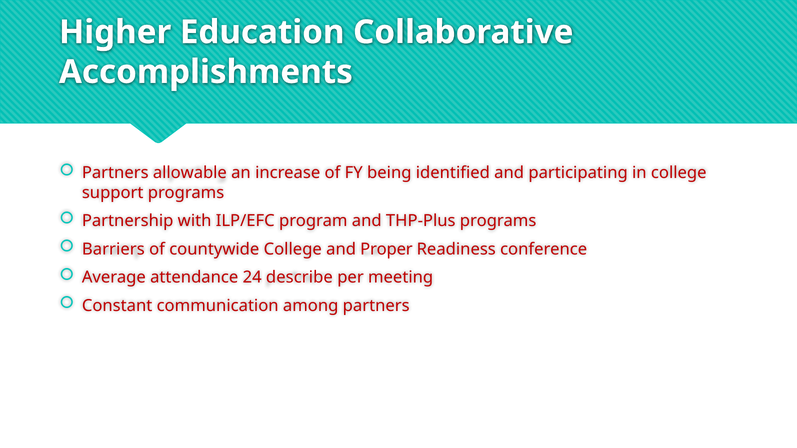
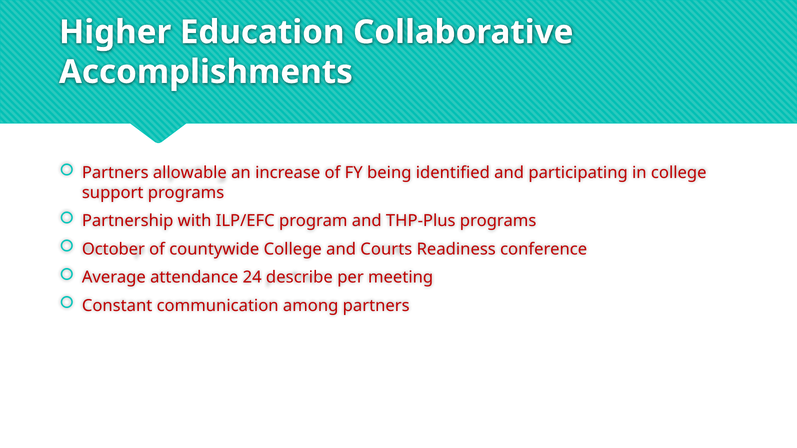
Barriers: Barriers -> October (113, 249)
Proper: Proper -> Courts (386, 249)
